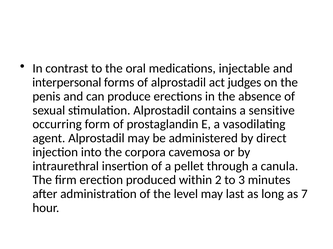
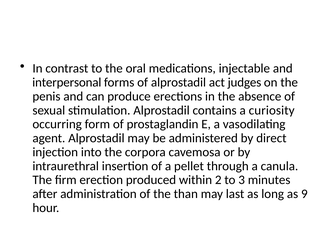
sensitive: sensitive -> curiosity (272, 111)
level: level -> than (186, 195)
7: 7 -> 9 (304, 195)
